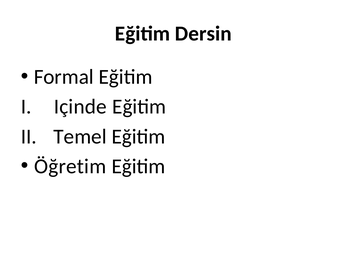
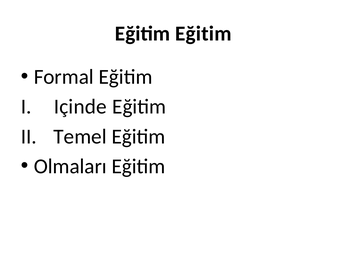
Eğitim Dersin: Dersin -> Eğitim (203, 34)
Öğretim: Öğretim -> Olmaları (70, 166)
